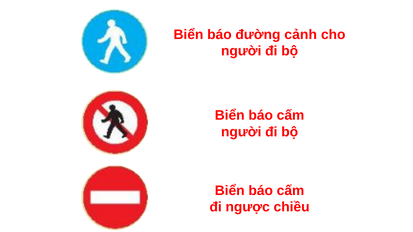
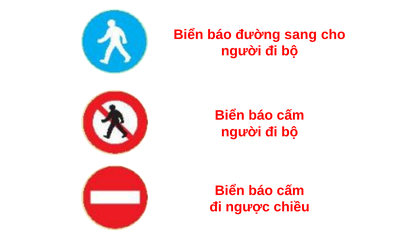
cảnh: cảnh -> sang (301, 35)
